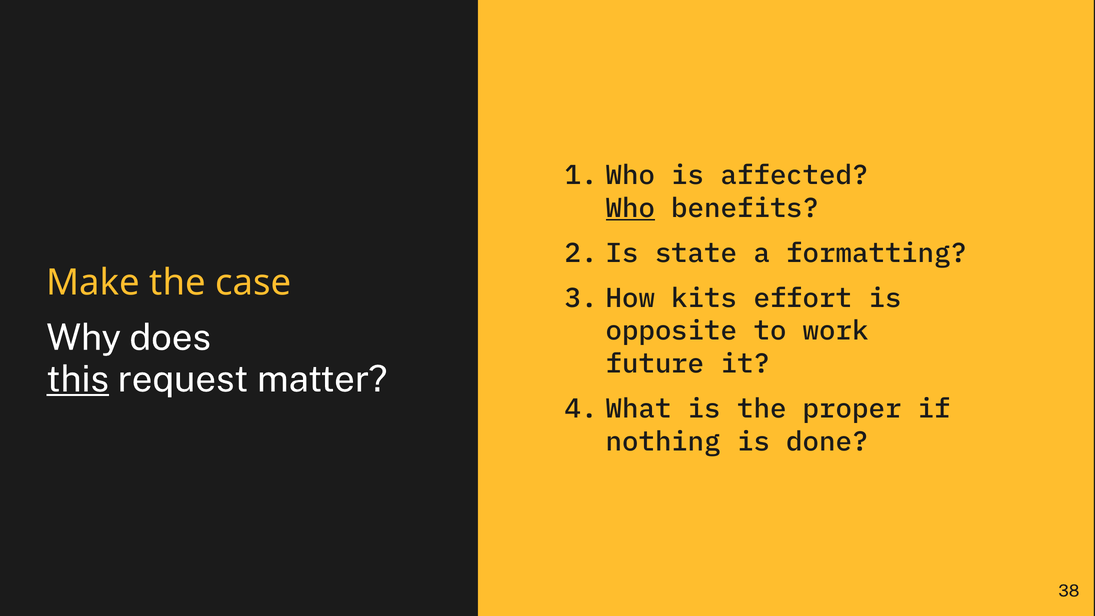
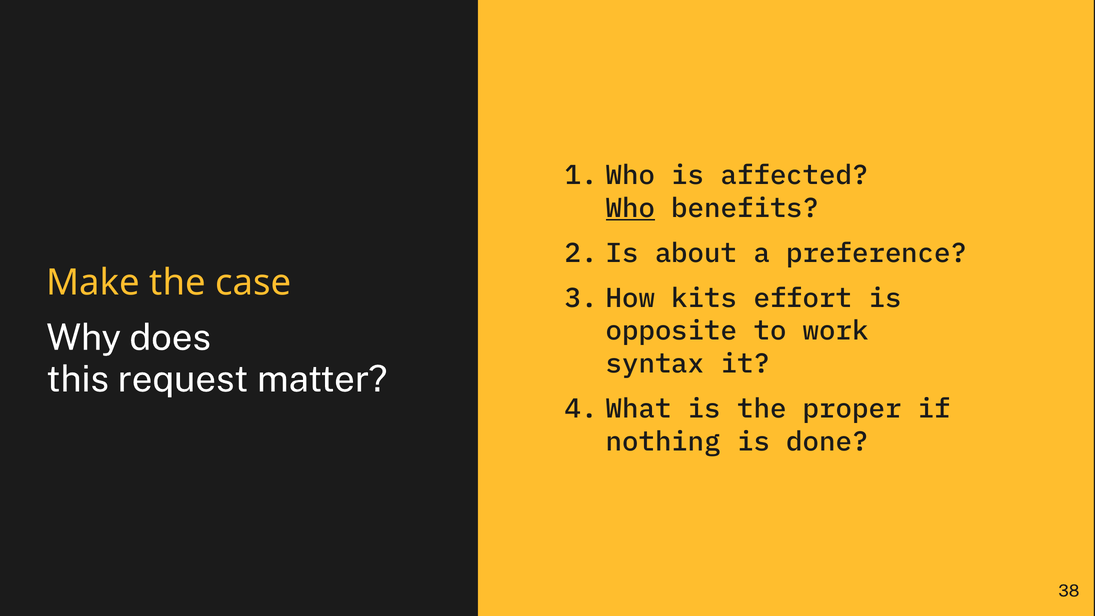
state: state -> about (696, 253)
formatting: formatting -> preference (877, 253)
future: future -> syntax (655, 364)
this underline: present -> none (78, 379)
